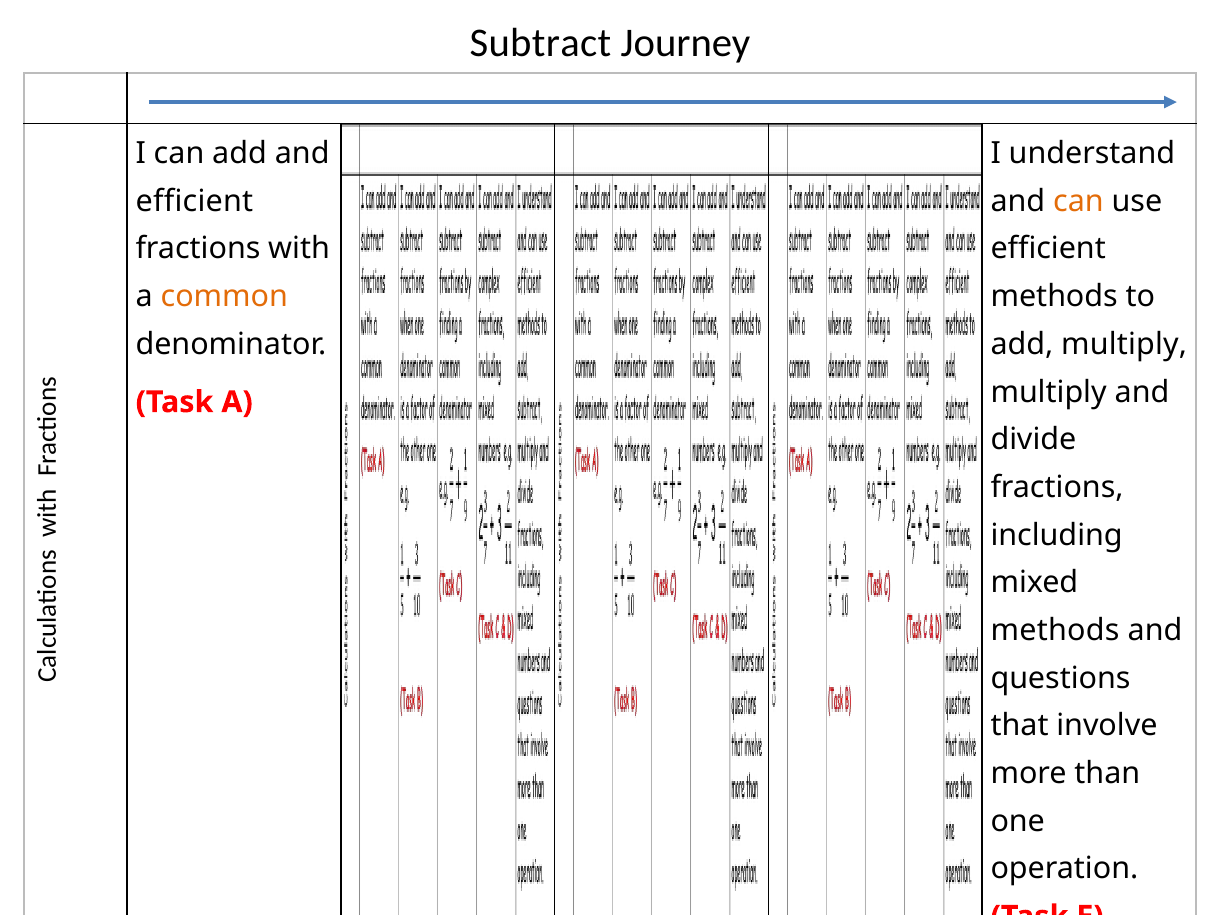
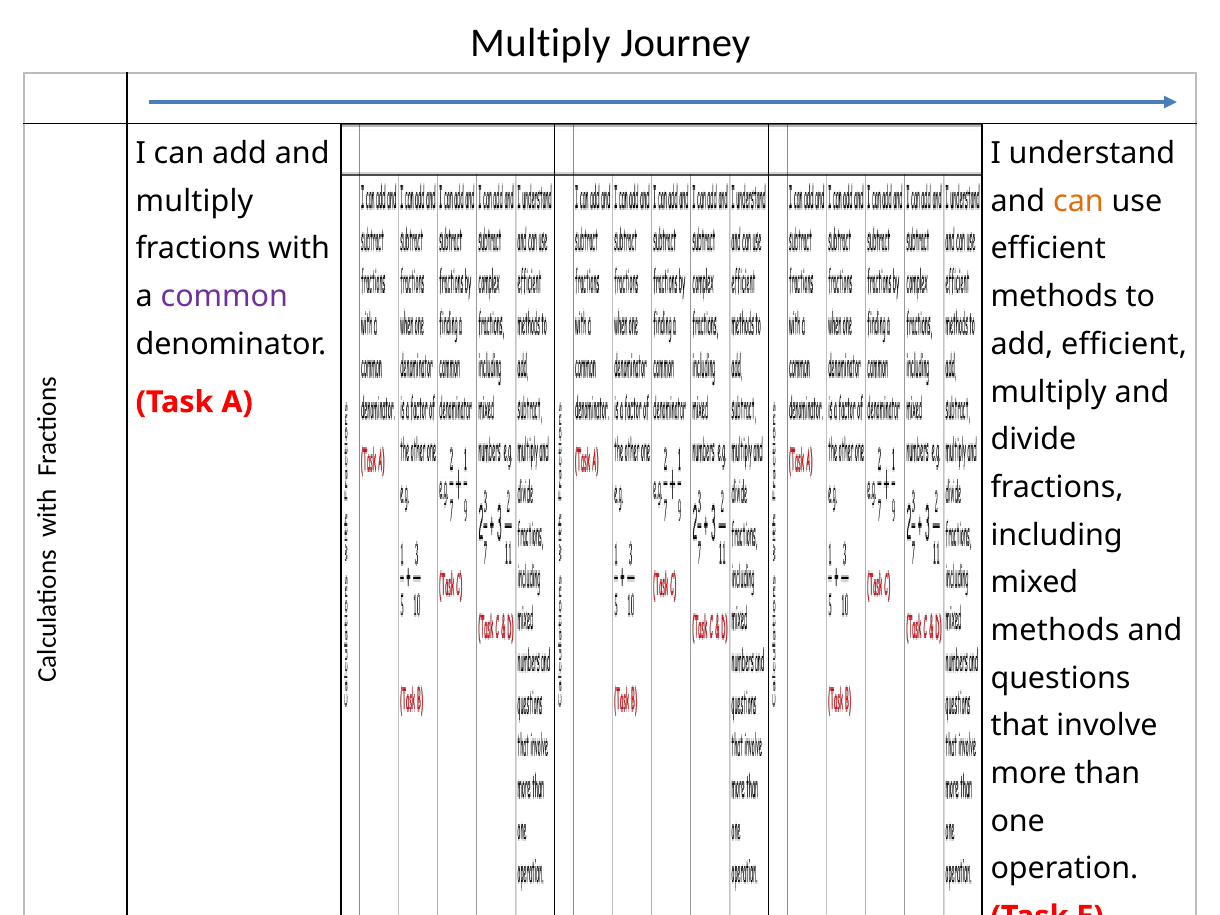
Subtract: Subtract -> Multiply (540, 43)
efficient: efficient -> multiply (194, 201)
common colour: orange -> purple (224, 297)
add multiply: multiply -> efficient (1124, 344)
